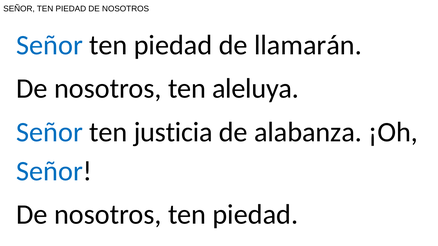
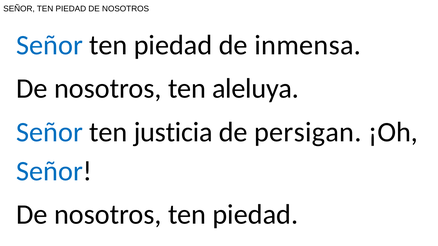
llamarán: llamarán -> inmensa (308, 45)
alabanza: alabanza -> persigan (308, 132)
